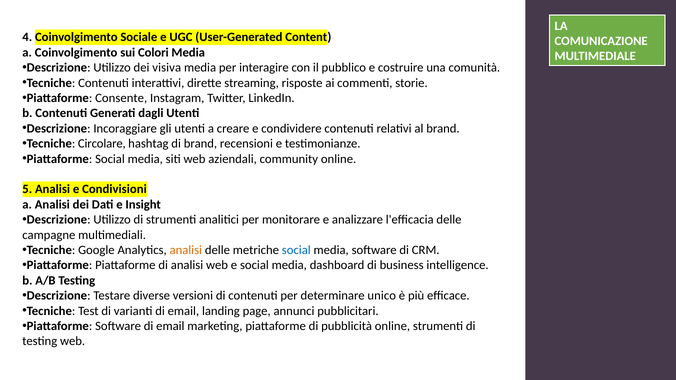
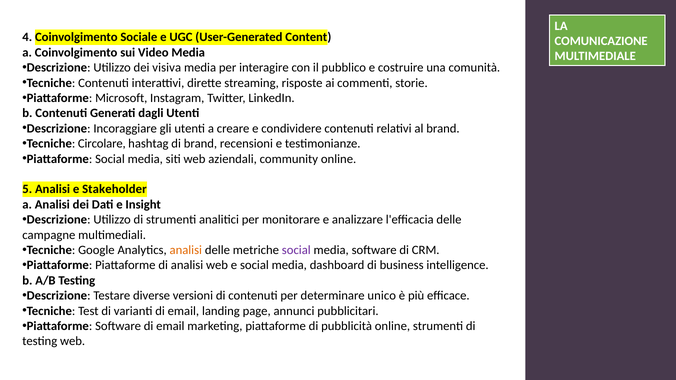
Colori: Colori -> Video (153, 52)
Consente: Consente -> Microsoft (121, 98)
Condivisioni: Condivisioni -> Stakeholder (114, 189)
social colour: blue -> purple (296, 250)
